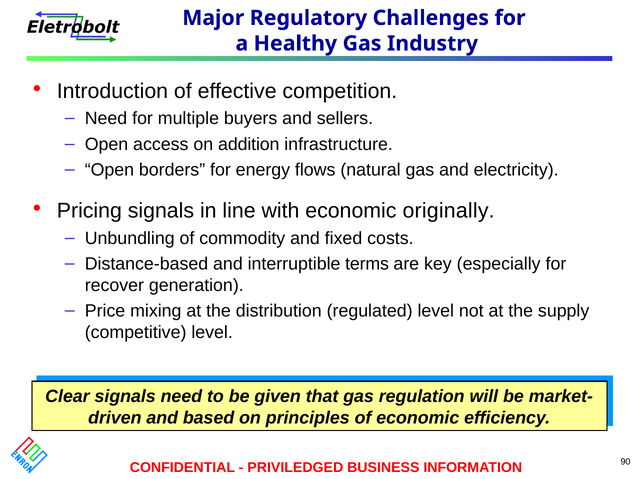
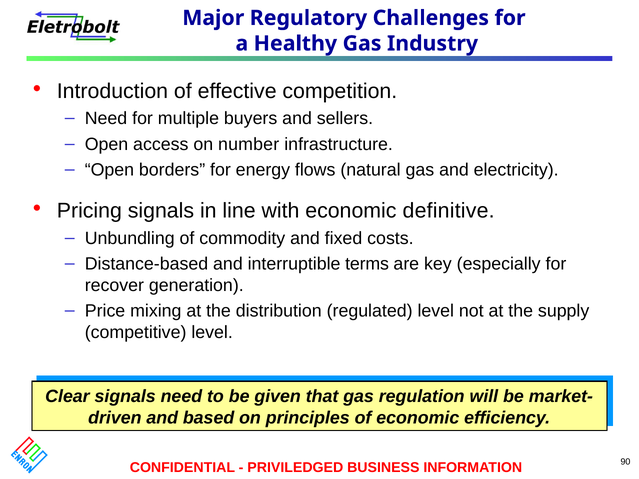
addition: addition -> number (249, 144)
originally: originally -> definitive (449, 211)
